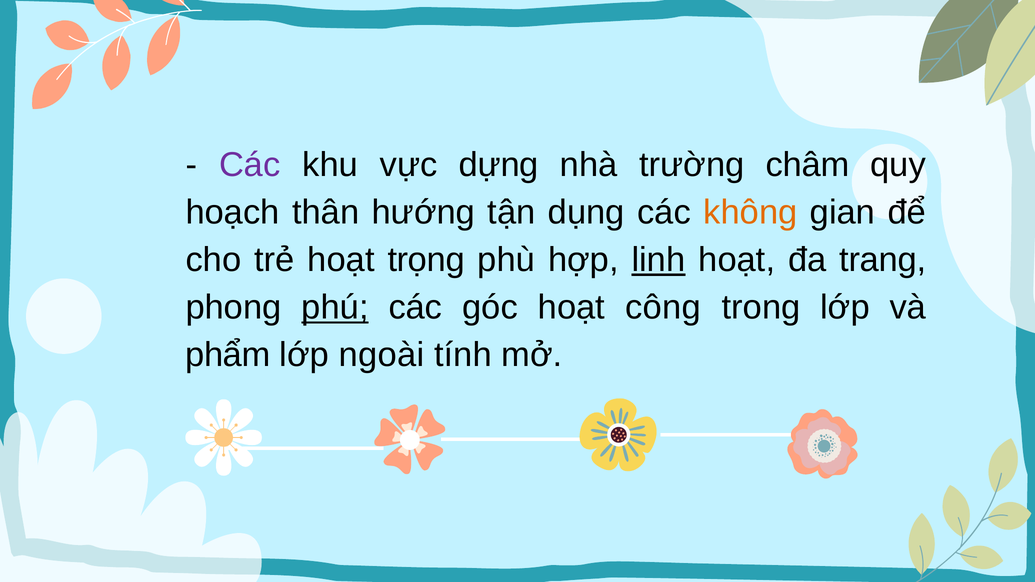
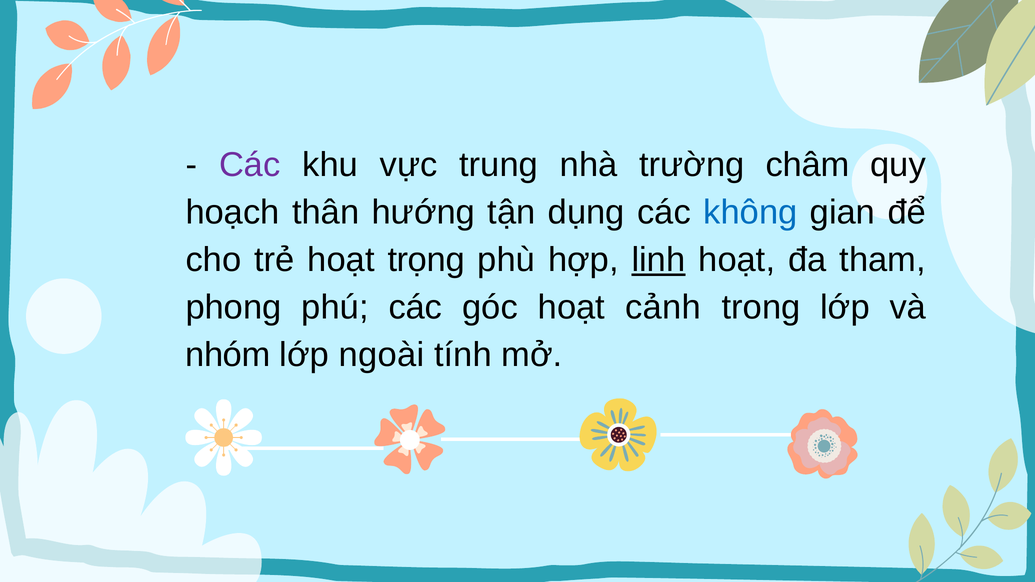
dựng: dựng -> trung (499, 165)
không colour: orange -> blue (750, 212)
trang: trang -> tham (883, 260)
phú underline: present -> none (335, 308)
công: công -> cảnh (663, 308)
phẩm: phẩm -> nhóm (228, 355)
